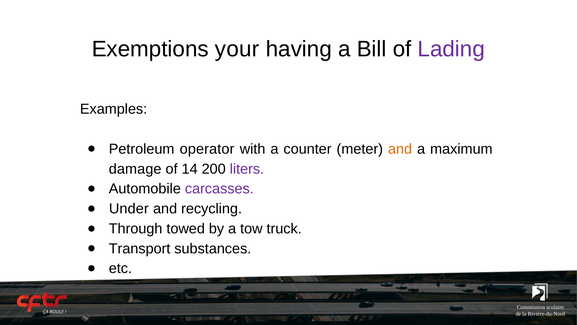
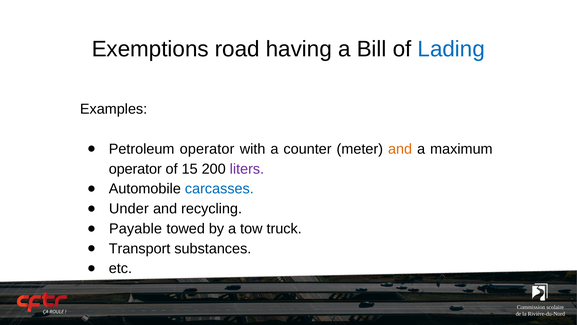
your: your -> road (237, 49)
Lading colour: purple -> blue (451, 49)
damage: damage -> operator (135, 169)
14: 14 -> 15 (190, 169)
carcasses colour: purple -> blue (219, 189)
Through: Through -> Payable (136, 228)
